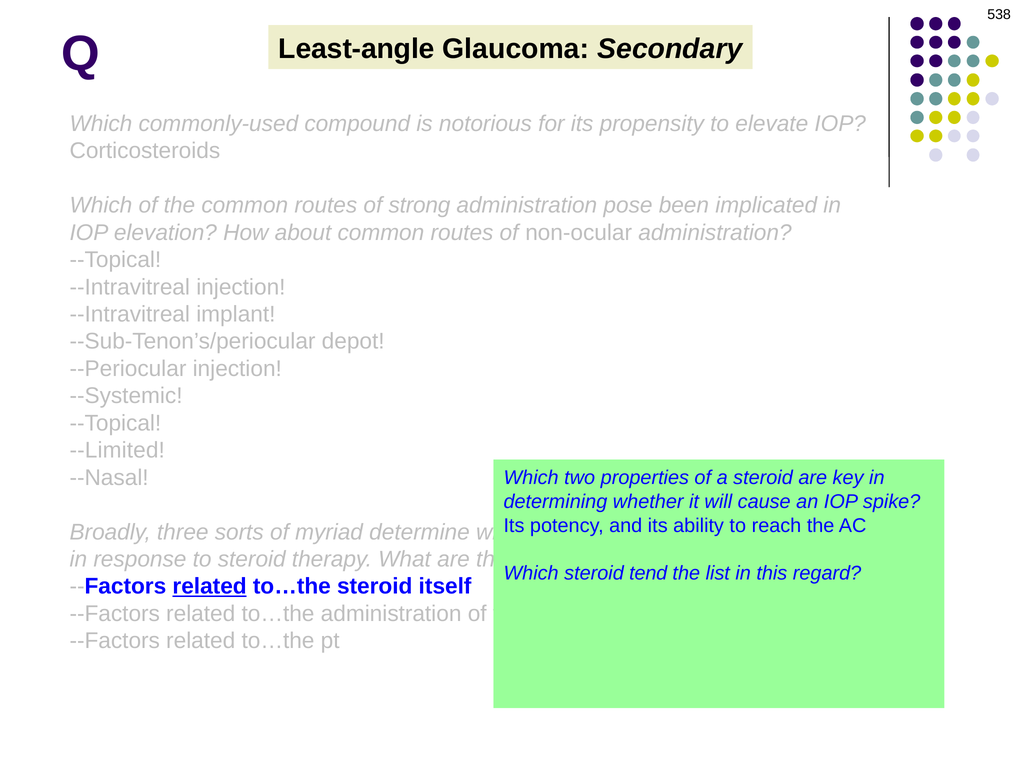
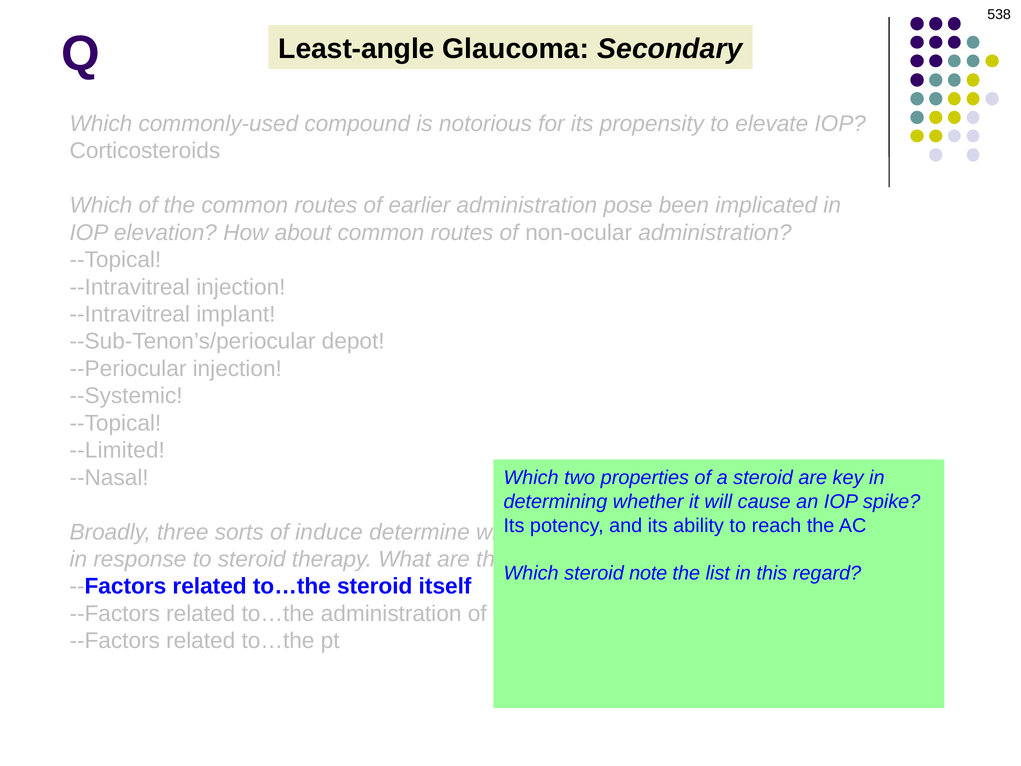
strong: strong -> earlier (420, 205)
myriad: myriad -> induce (329, 532)
tend: tend -> note (648, 573)
related underline: present -> none (210, 586)
